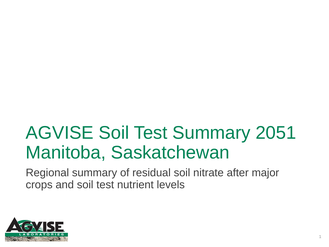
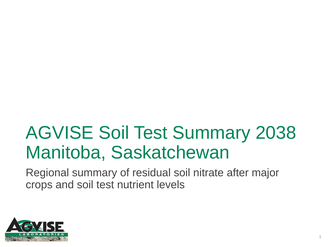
2051: 2051 -> 2038 (276, 133)
